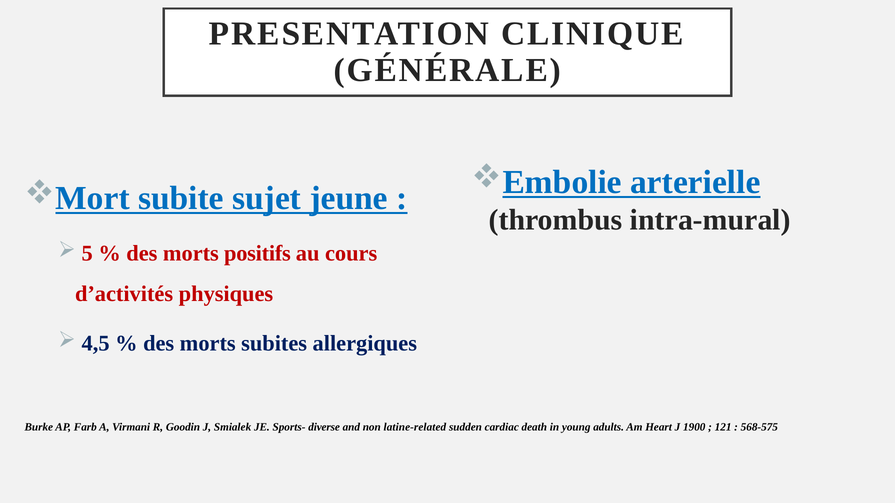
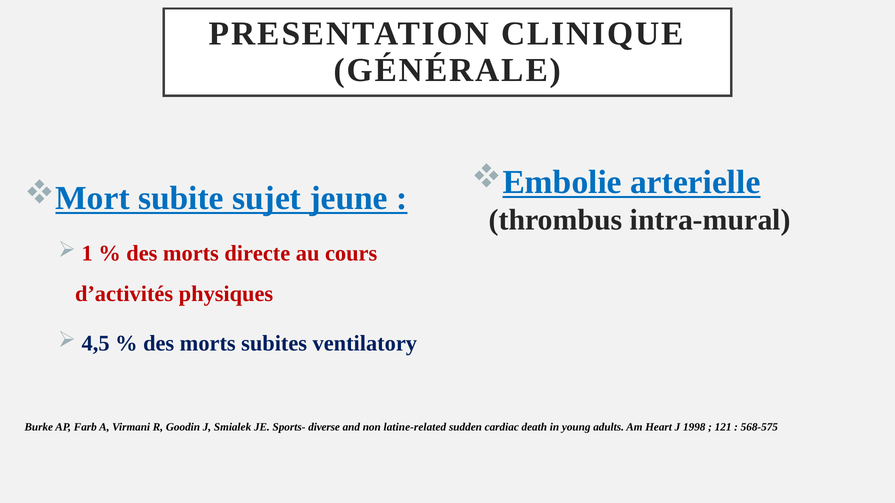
5: 5 -> 1 (87, 254)
positifs: positifs -> directe (257, 254)
allergiques: allergiques -> ventilatory (365, 344)
1900: 1900 -> 1998 (694, 428)
